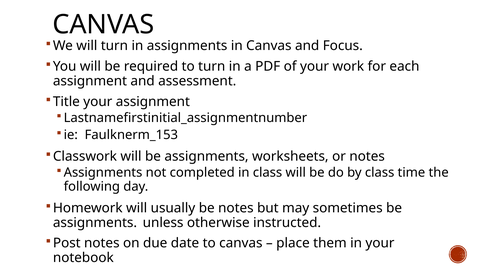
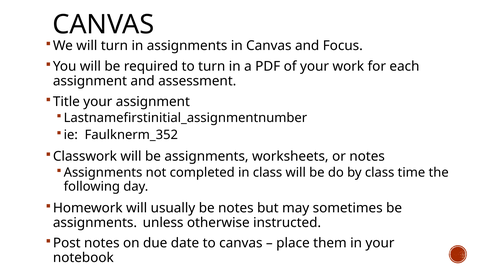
Faulknerm_153: Faulknerm_153 -> Faulknerm_352 (131, 135)
